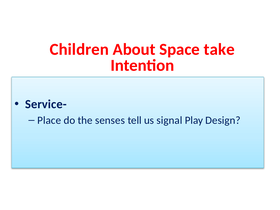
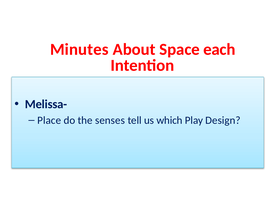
Children: Children -> Minutes (79, 49)
take: take -> each (219, 49)
Service-: Service- -> Melissa- (46, 104)
signal: signal -> which (169, 120)
